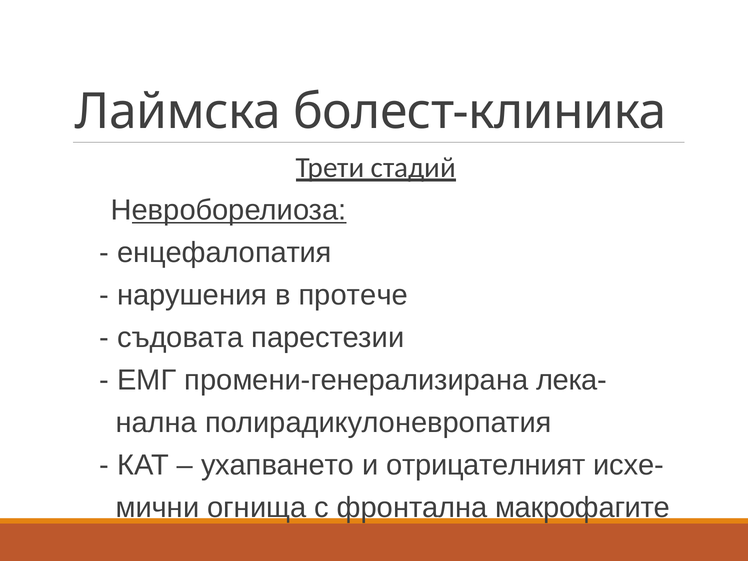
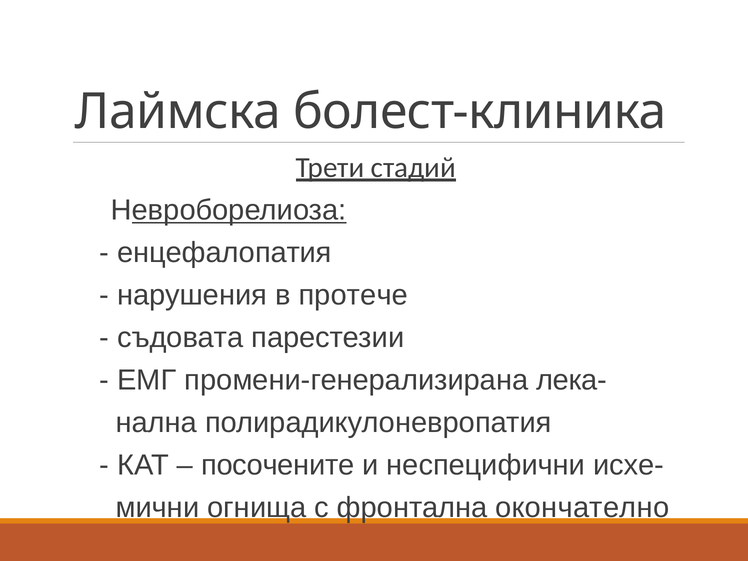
ухапването: ухапването -> посочените (278, 465)
отрицателният: отрицателният -> неспецифични (486, 465)
макрофагите: макрофагите -> окончателно (582, 507)
